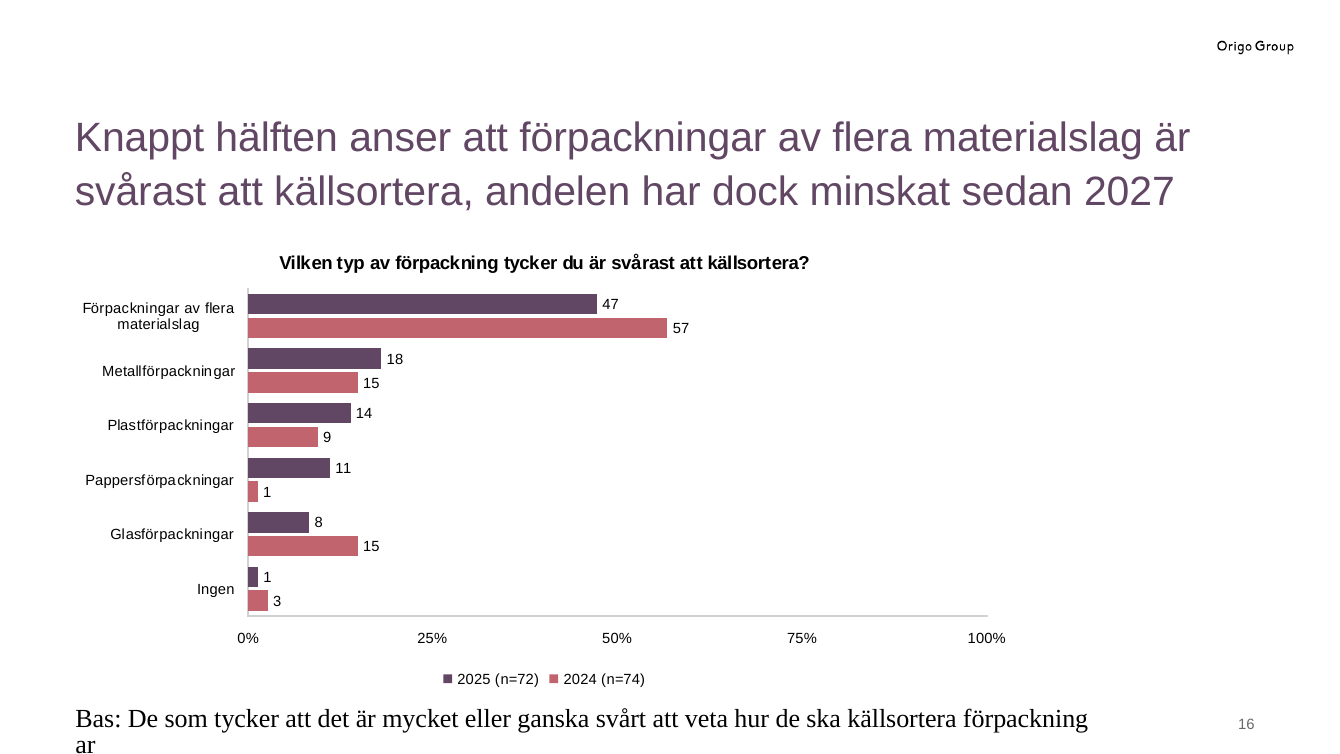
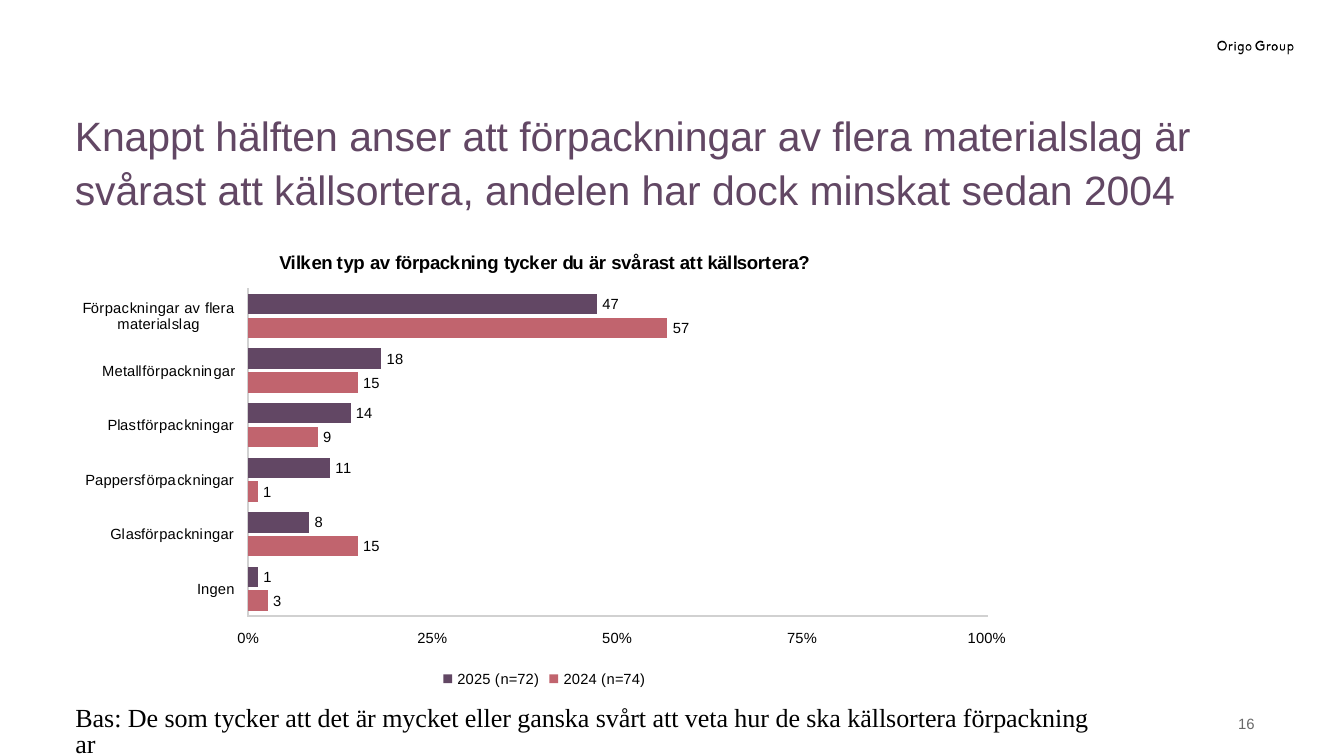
2027: 2027 -> 2004 (1129, 192)
